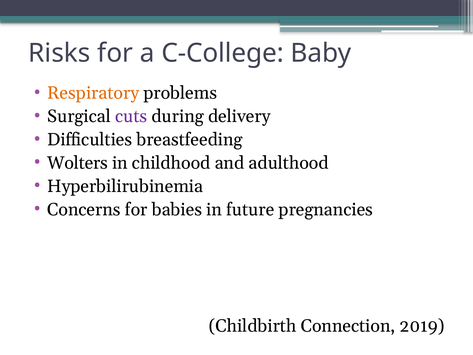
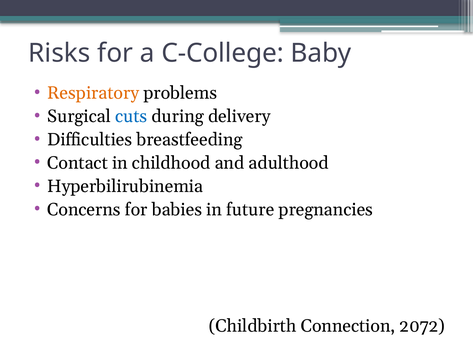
cuts colour: purple -> blue (131, 116)
Wolters: Wolters -> Contact (78, 163)
2019: 2019 -> 2072 (422, 326)
